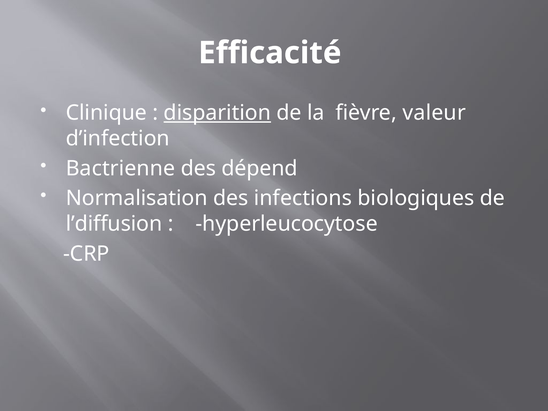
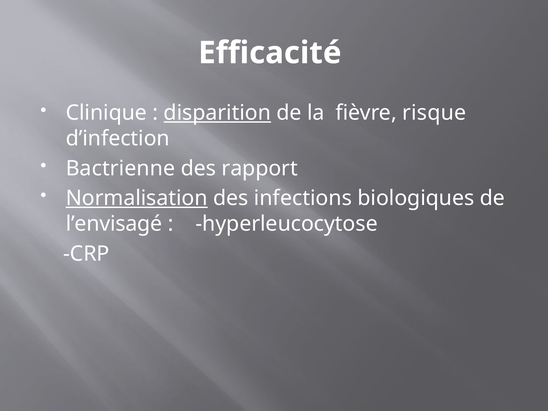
valeur: valeur -> risque (434, 113)
dépend: dépend -> rapport (260, 168)
Normalisation underline: none -> present (137, 198)
l’diffusion: l’diffusion -> l’envisagé (114, 224)
